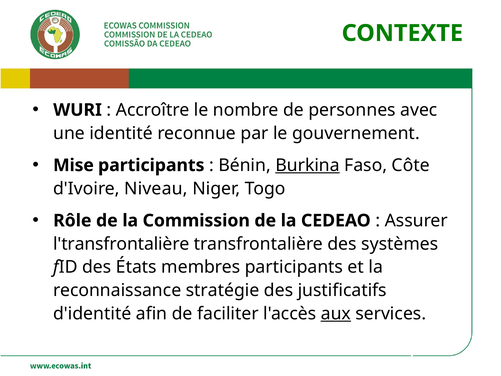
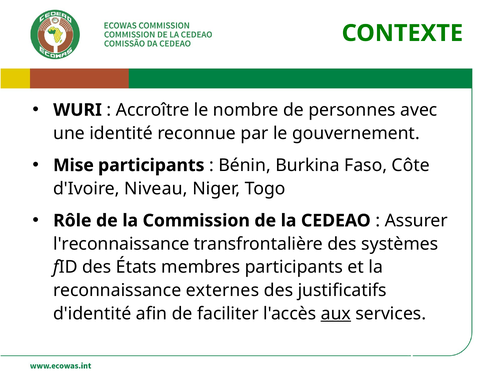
Burkina underline: present -> none (308, 165)
l'transfrontalière: l'transfrontalière -> l'reconnaissance (121, 244)
stratégie: stratégie -> externes (223, 290)
